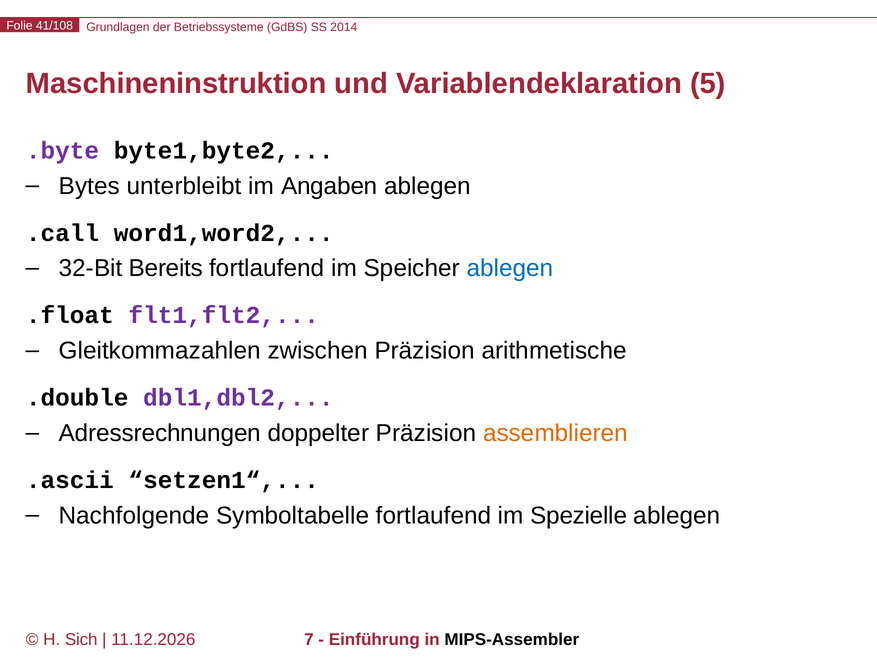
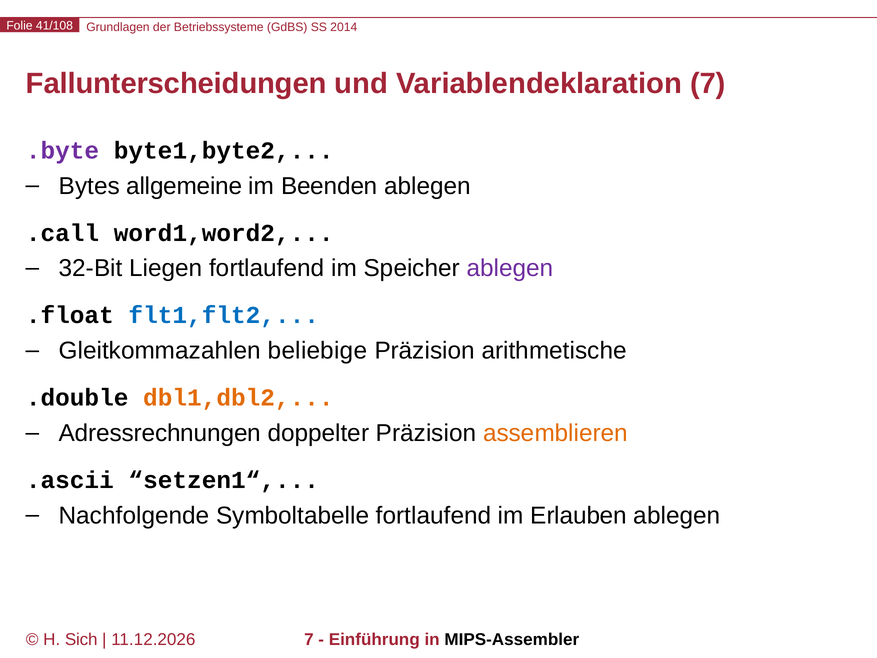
Maschineninstruktion: Maschineninstruktion -> Fallunterscheidungen (176, 83)
Variablendeklaration 5: 5 -> 7 (708, 83)
unterbleibt: unterbleibt -> allgemeine (184, 186)
Angaben: Angaben -> Beenden (329, 186)
Bereits: Bereits -> Liegen (166, 268)
ablegen colour: blue -> purple (510, 268)
flt1,flt2 colour: purple -> blue (224, 315)
zwischen: zwischen -> beliebige (318, 351)
dbl1,dbl2 colour: purple -> orange (238, 398)
Spezielle: Spezielle -> Erlauben (579, 516)
